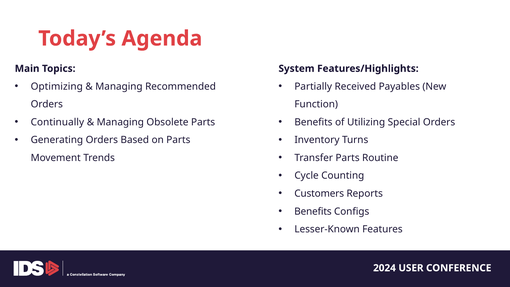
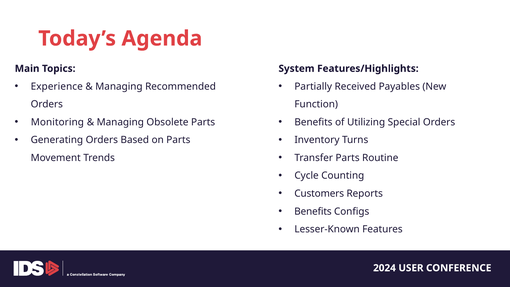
Optimizing: Optimizing -> Experience (57, 86)
Continually: Continually -> Monitoring (57, 122)
